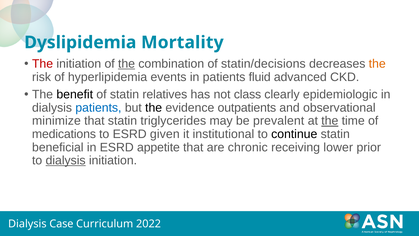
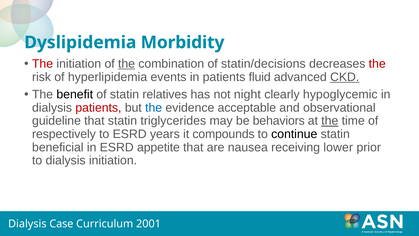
Mortality: Mortality -> Morbidity (183, 42)
the colour: orange -> red (377, 64)
CKD underline: none -> present (345, 77)
class: class -> night (247, 94)
epidemiologic: epidemiologic -> hypoglycemic (340, 94)
patients colour: blue -> red (98, 108)
the colour: black -> blue (154, 108)
outpatients: outpatients -> acceptable (247, 108)
minimize: minimize -> guideline (56, 121)
prevalent: prevalent -> behaviors (279, 121)
medications: medications -> respectively (64, 134)
given: given -> years (165, 134)
institutional: institutional -> compounds (224, 134)
chronic: chronic -> nausea (248, 147)
dialysis underline: present -> none (66, 160)
2022: 2022 -> 2001 (149, 224)
